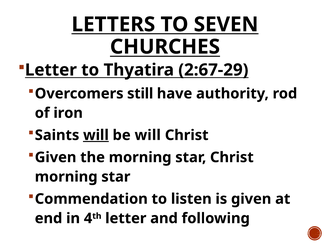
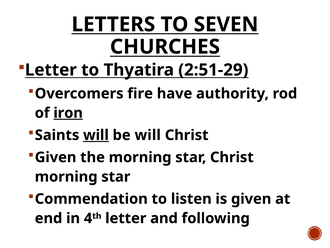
2:67-29: 2:67-29 -> 2:51-29 (213, 70)
still: still -> fire (140, 93)
iron underline: none -> present (68, 113)
